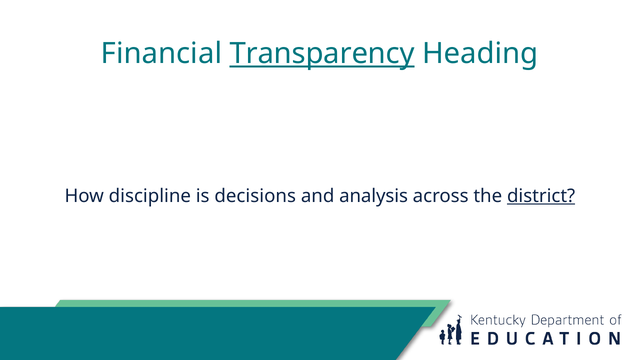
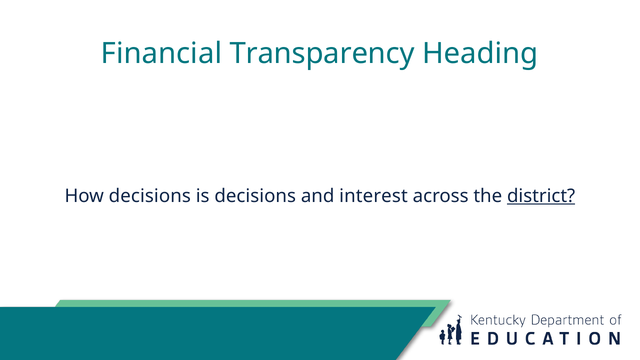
Transparency underline: present -> none (322, 54)
How discipline: discipline -> decisions (150, 196)
analysis: analysis -> interest (373, 196)
